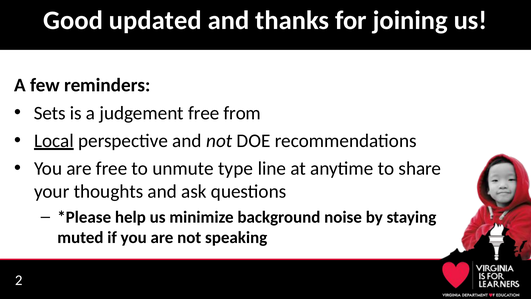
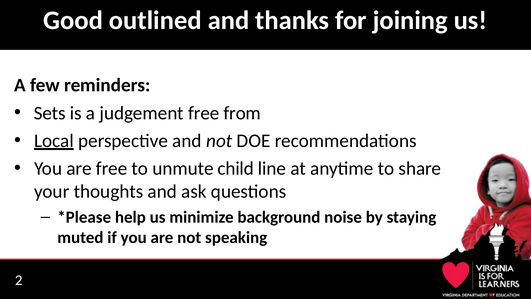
updated: updated -> outlined (155, 20)
type: type -> child (236, 168)
